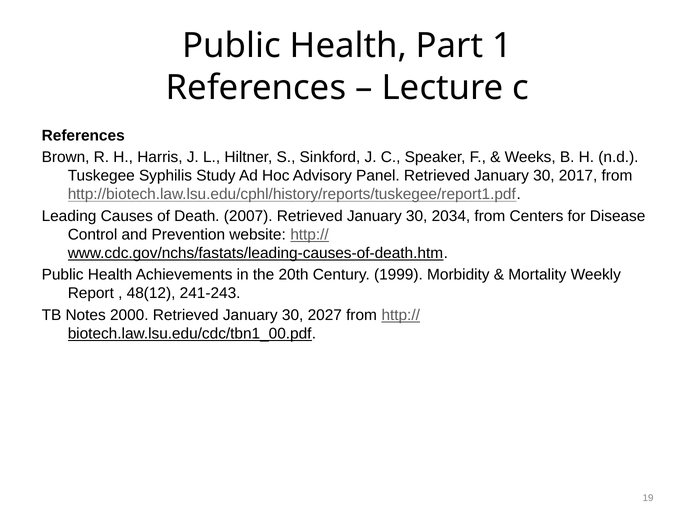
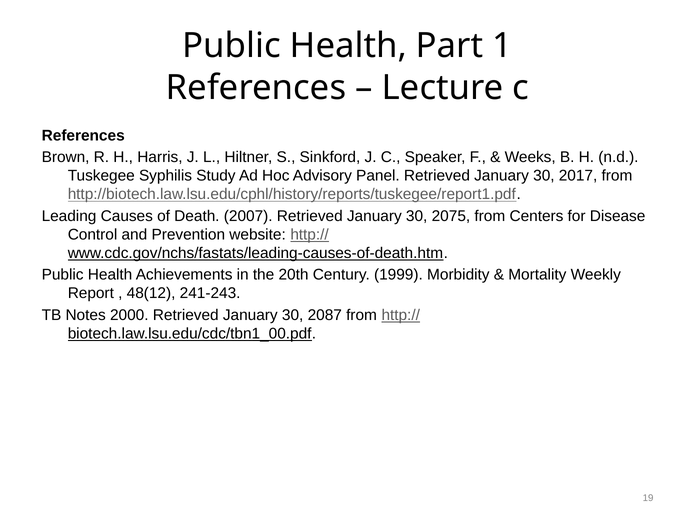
2034: 2034 -> 2075 (451, 216)
2027: 2027 -> 2087 (325, 315)
